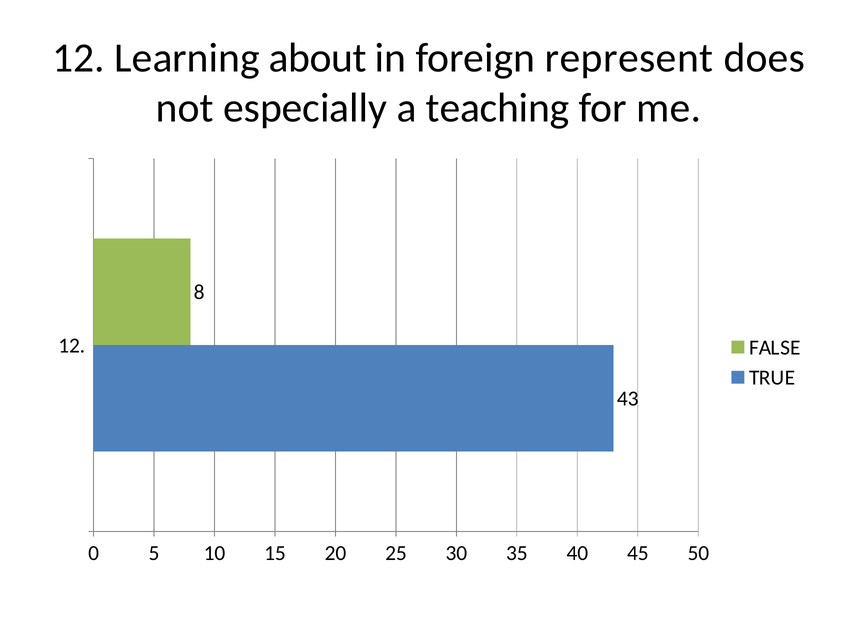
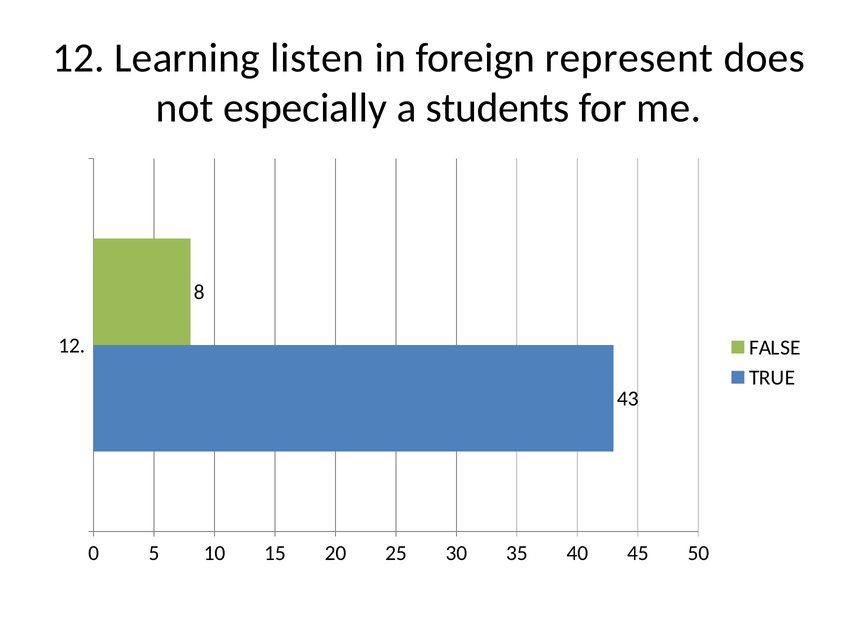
about: about -> listen (317, 58)
teaching: teaching -> students (498, 108)
